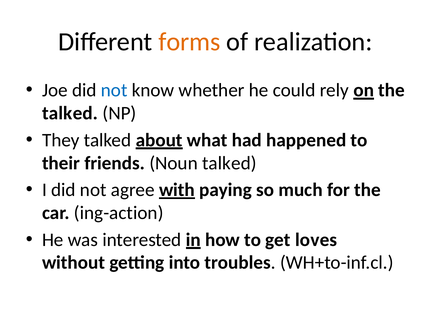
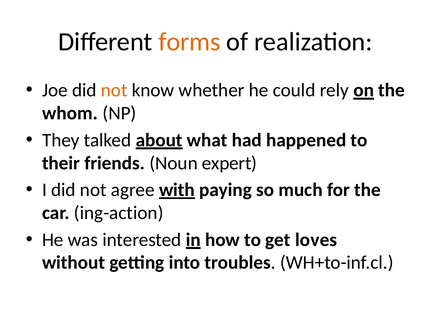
not colour: blue -> orange (114, 90)
talked: talked -> whom (70, 113)
Noun talked: talked -> expert (229, 163)
